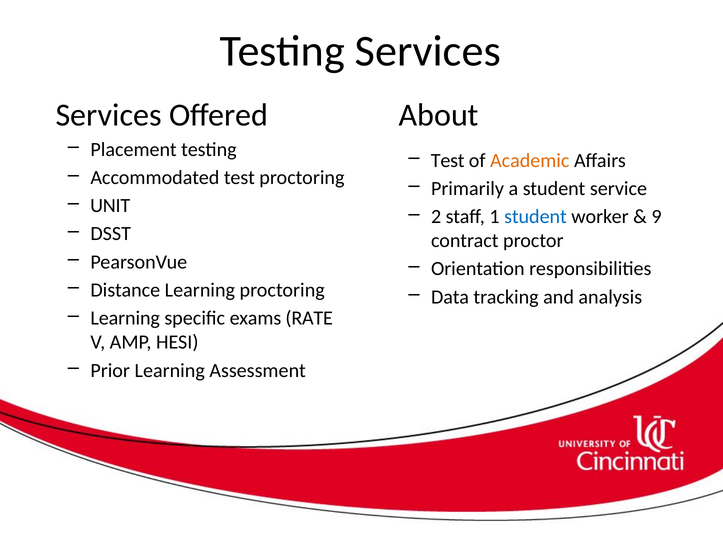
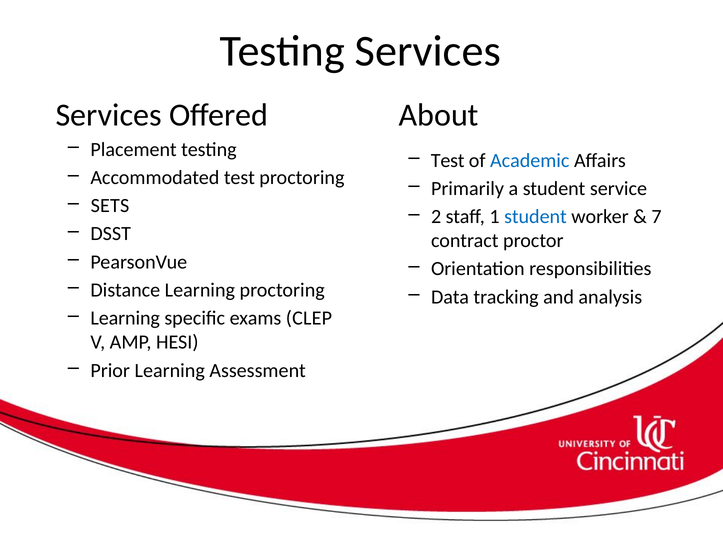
Academic colour: orange -> blue (530, 160)
UNIT: UNIT -> SETS (110, 206)
9: 9 -> 7 (657, 217)
RATE: RATE -> CLEP (309, 318)
